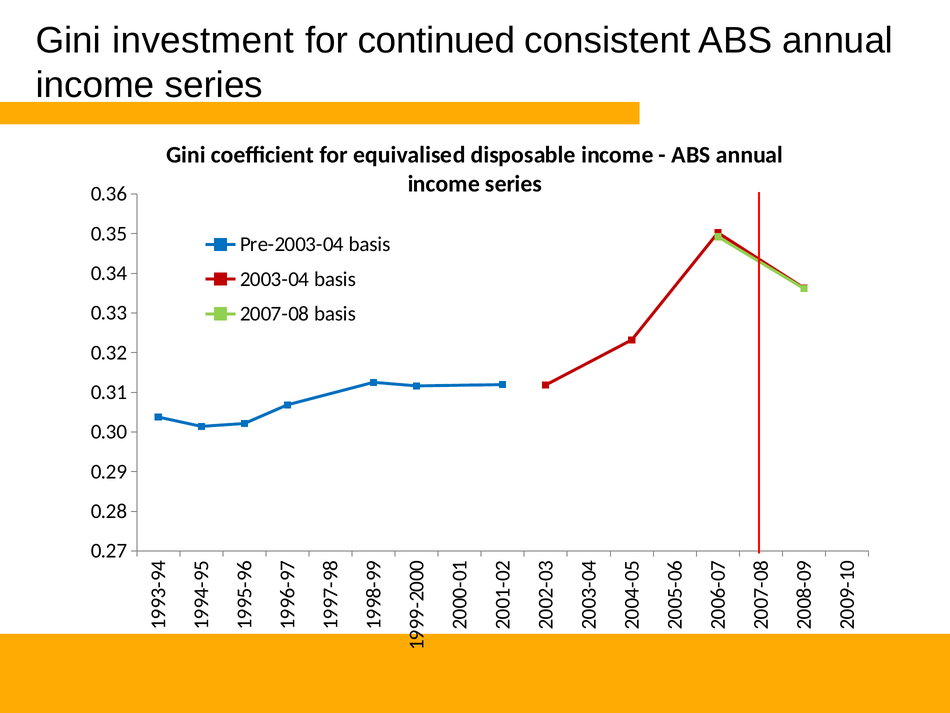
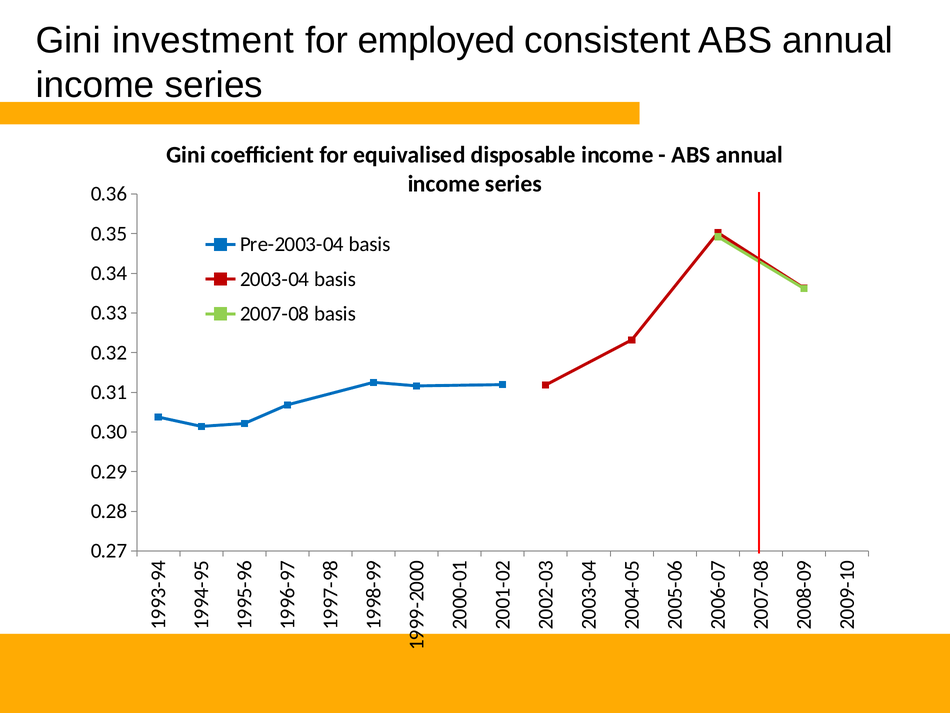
continued: continued -> employed (436, 40)
